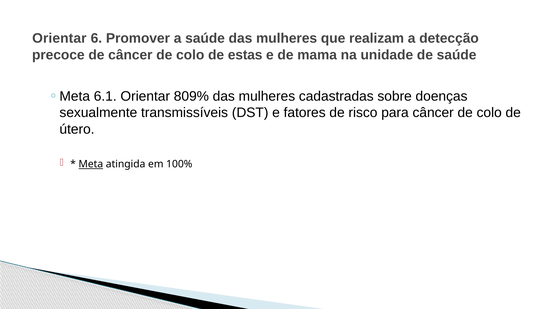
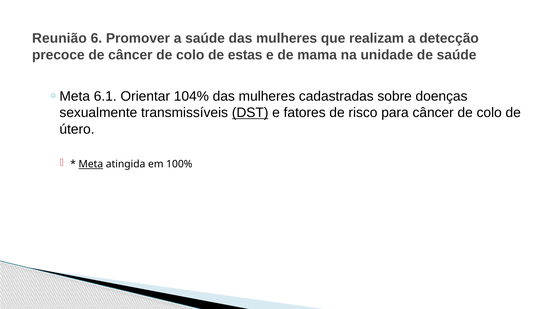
Orientar: Orientar -> Reunião (59, 38)
809%: 809% -> 104% (191, 96)
DST underline: none -> present (250, 113)
